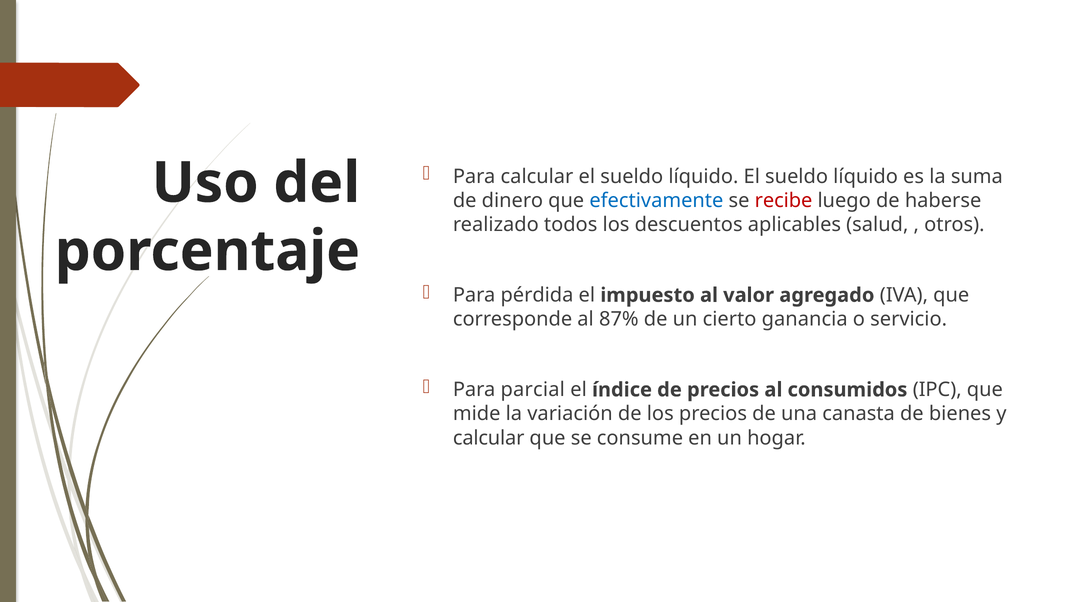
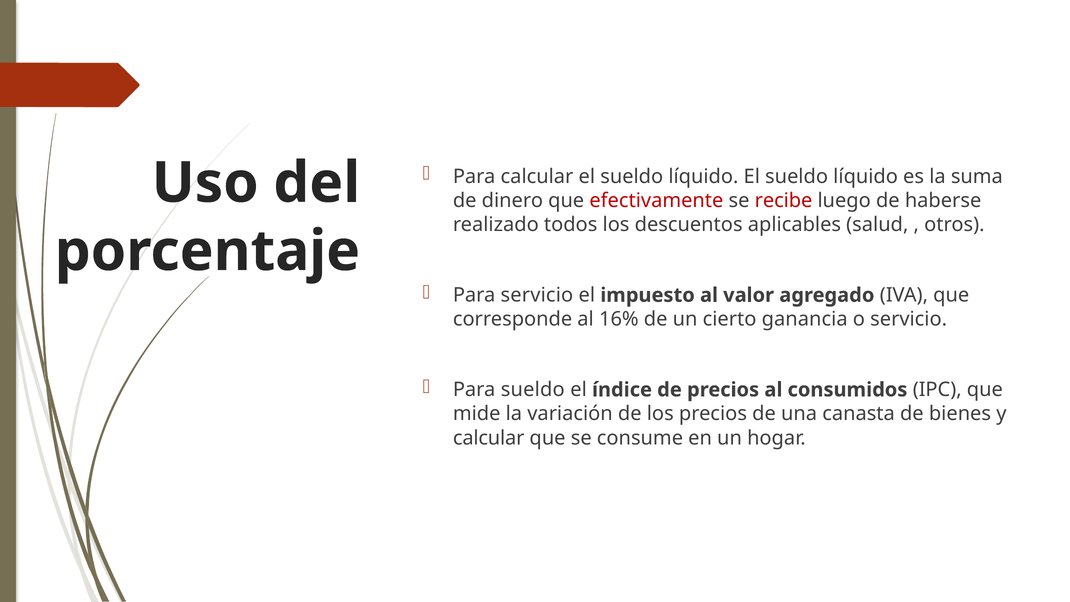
efectivamente colour: blue -> red (656, 201)
Para pérdida: pérdida -> servicio (537, 295)
87%: 87% -> 16% (619, 319)
Para parcial: parcial -> sueldo (533, 390)
